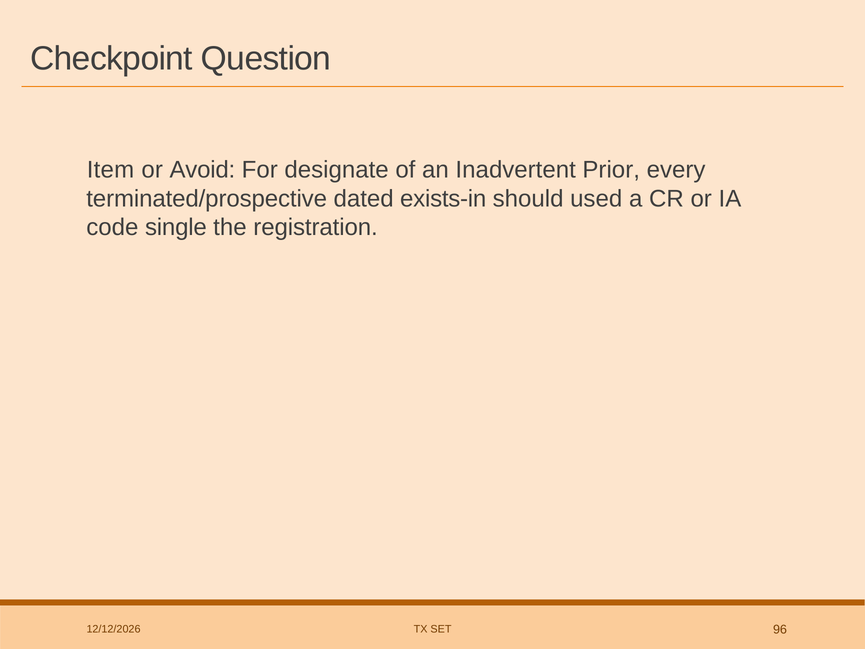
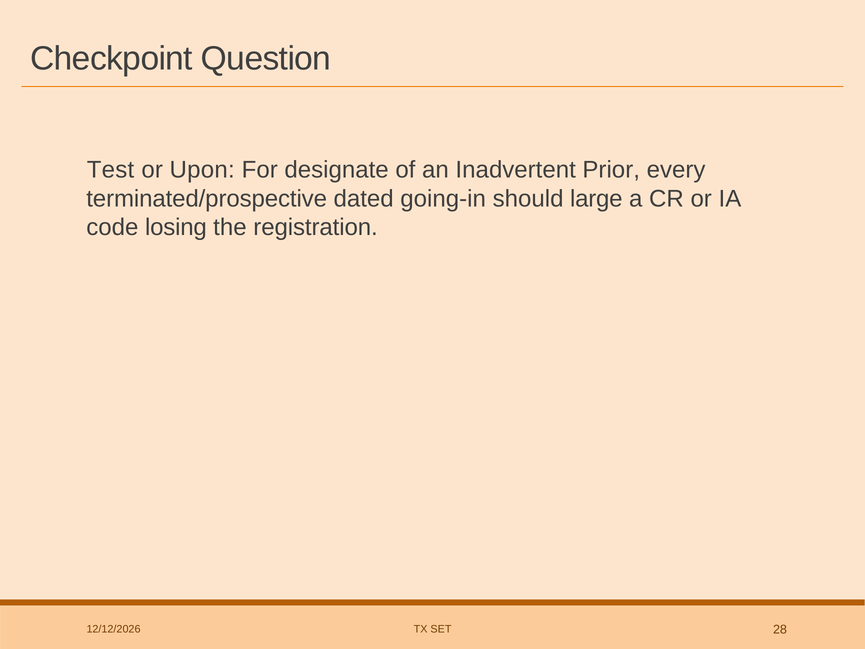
Item: Item -> Test (110, 170)
Avoid: Avoid -> Upon (202, 170)
exists-in: exists-in -> going-in (443, 199)
used: used -> large (596, 199)
single: single -> losing (176, 227)
96: 96 -> 28 (780, 629)
